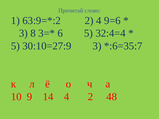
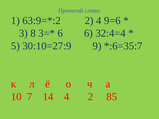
6 5: 5 -> 6 (88, 33)
30:10=27:9 3: 3 -> 9 (97, 46)
9: 9 -> 7 (30, 97)
48: 48 -> 85 (112, 97)
